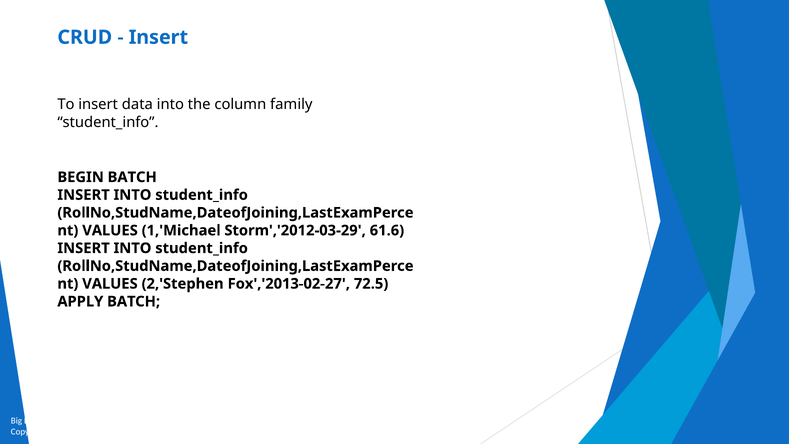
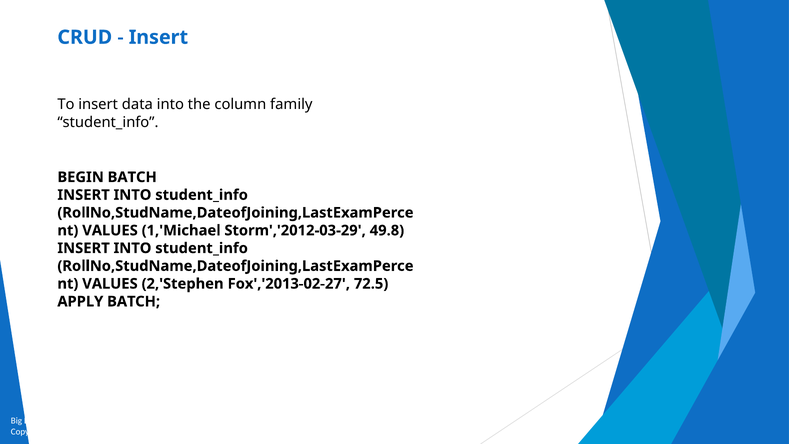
61.6: 61.6 -> 49.8 (387, 230)
